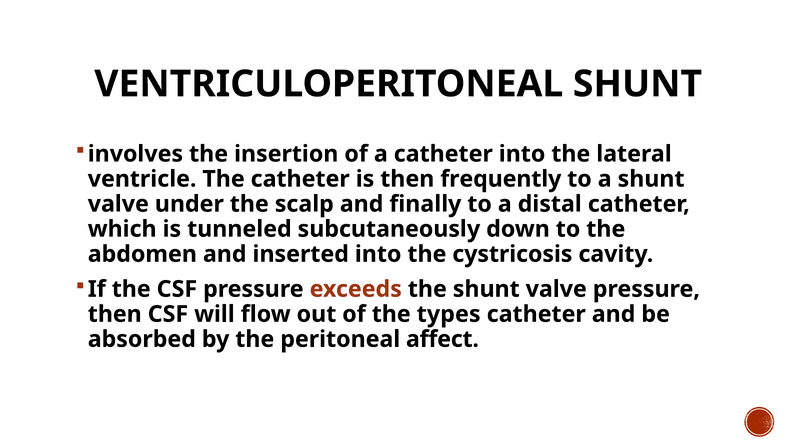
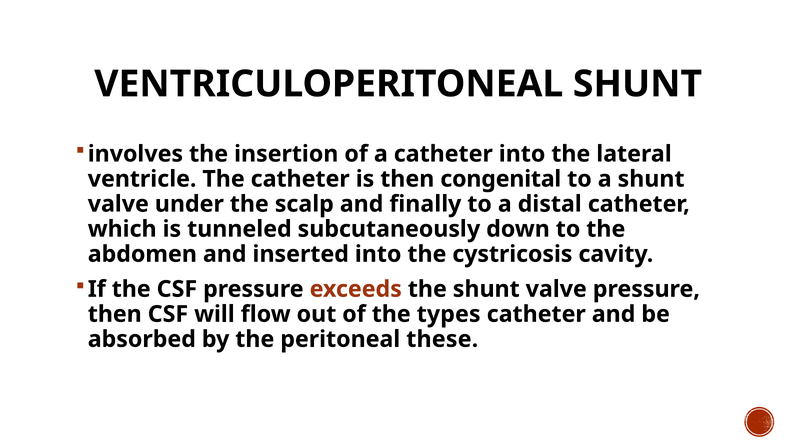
frequently: frequently -> congenital (501, 179)
affect: affect -> these (442, 339)
